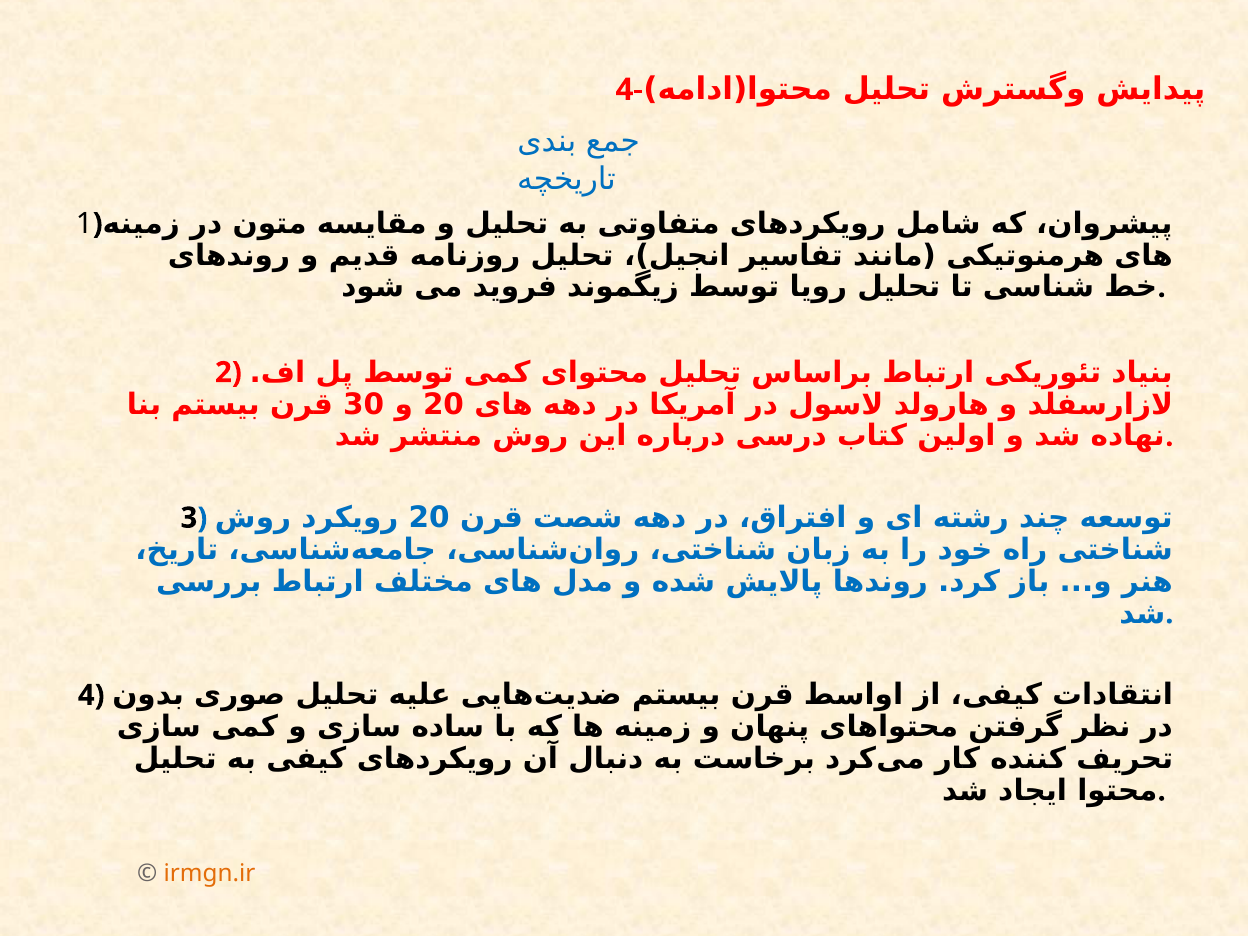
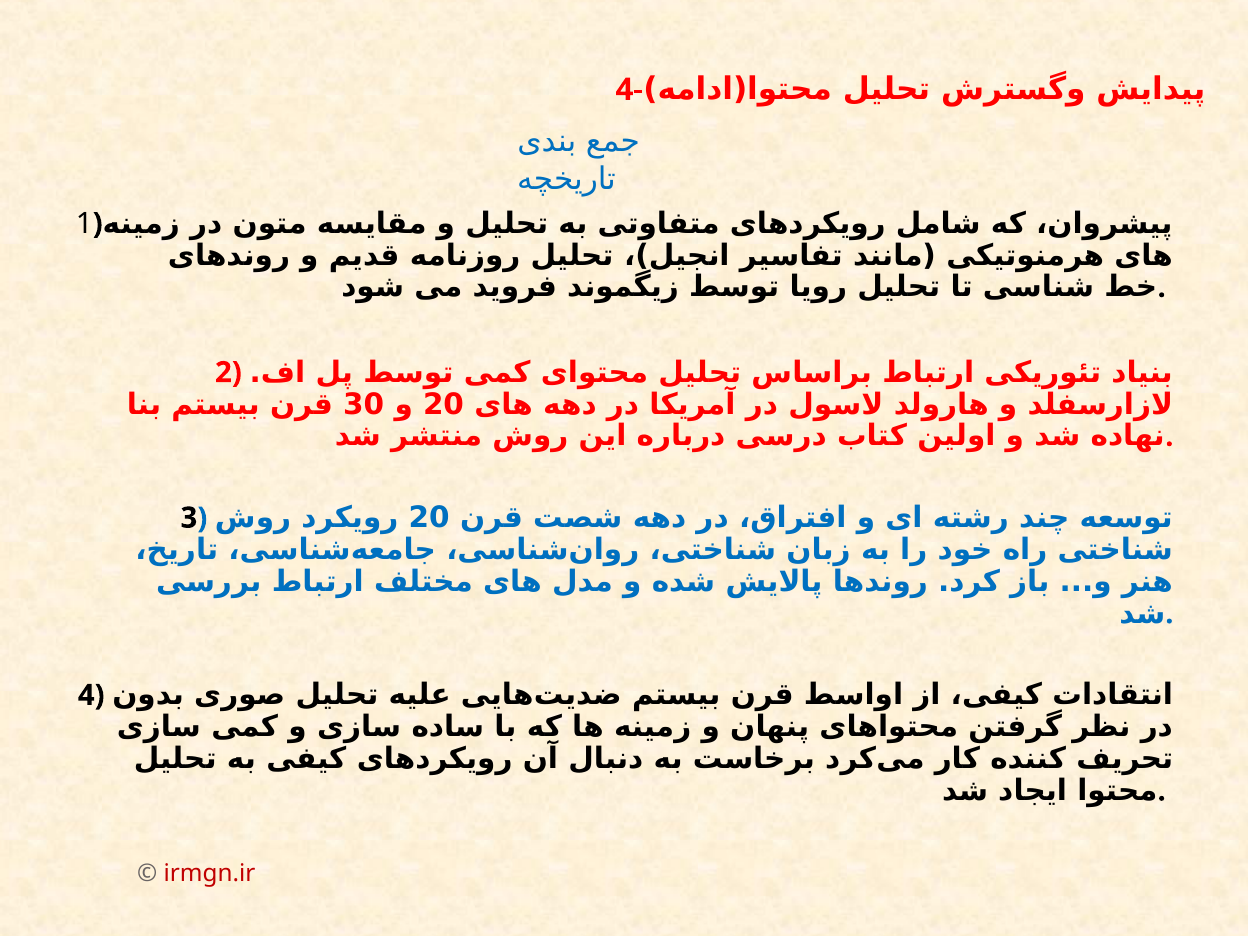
irmgn.ir colour: orange -> red (209, 873)
